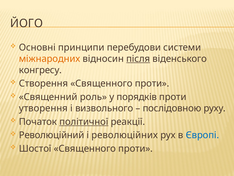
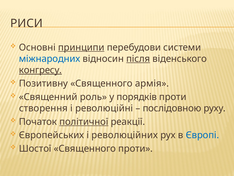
ЙОГО: ЙОГО -> РИСИ (26, 23)
принципи underline: none -> present (81, 47)
міжнародних colour: orange -> blue (50, 59)
конгресу underline: none -> present (40, 70)
Створення: Створення -> Позитивну (43, 83)
проти: проти -> армія (152, 83)
утворення: утворення -> створення (43, 108)
визвольного: визвольного -> революційні (104, 108)
Революційний: Революційний -> Європейських (52, 135)
